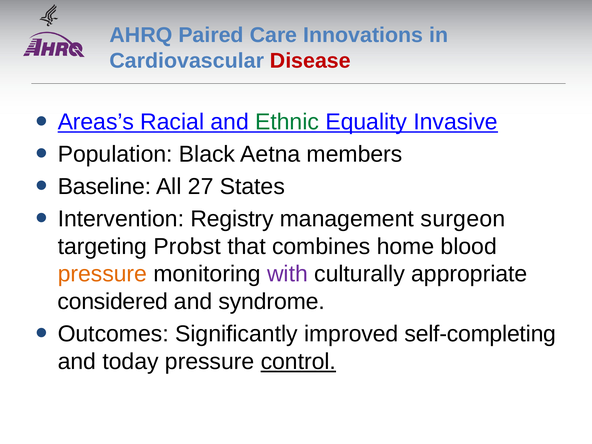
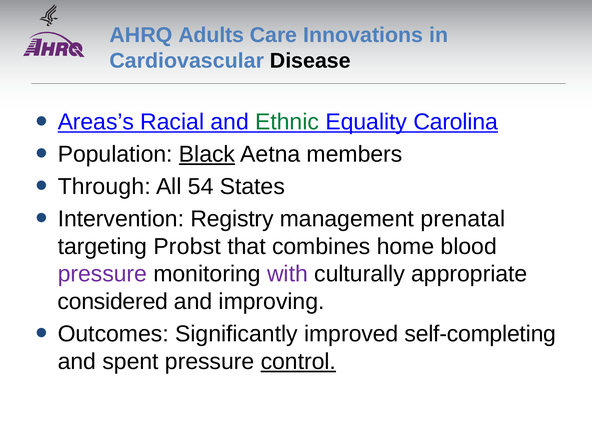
Paired: Paired -> Adults (211, 35)
Disease colour: red -> black (310, 61)
Invasive: Invasive -> Carolina (456, 122)
Black underline: none -> present (207, 154)
Baseline: Baseline -> Through (104, 187)
27: 27 -> 54 (201, 187)
surgeon: surgeon -> prenatal (463, 219)
pressure colour: orange -> purple (102, 274)
syndrome: syndrome -> improving (272, 302)
today: today -> spent (131, 362)
